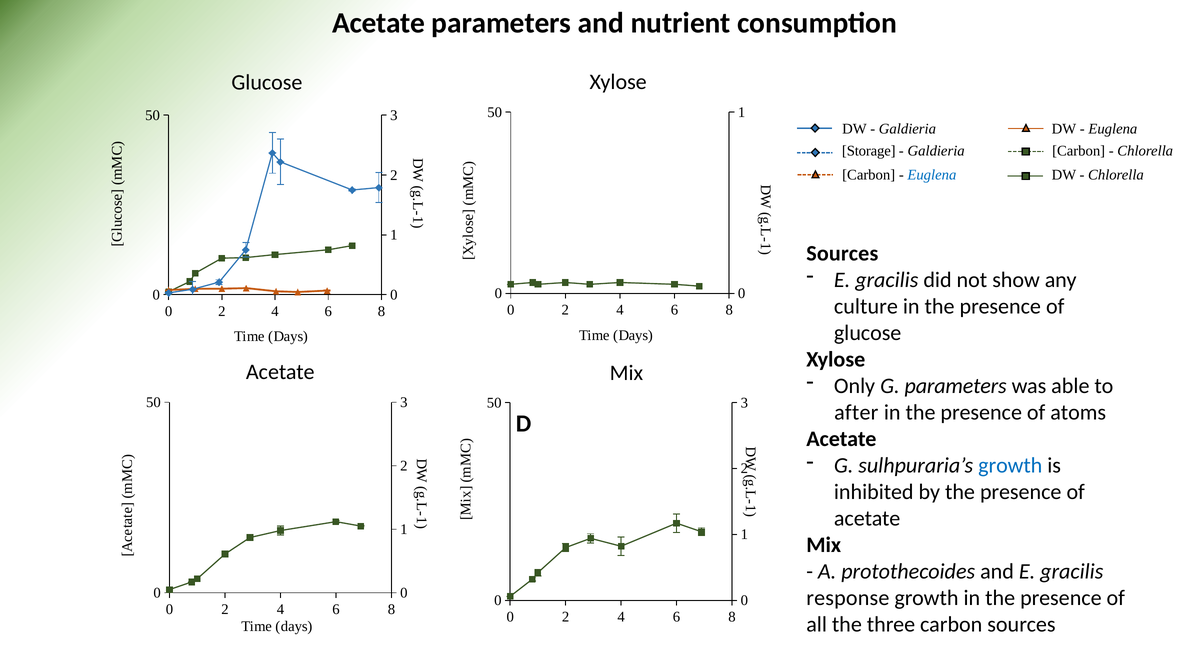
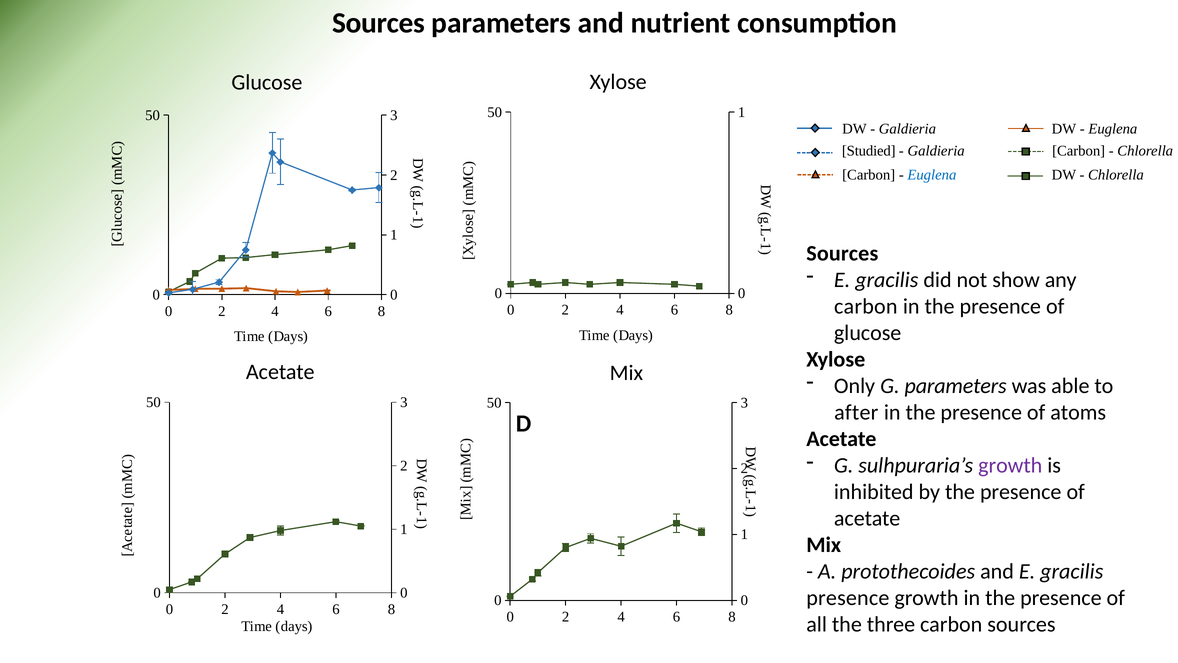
Acetate: Acetate -> Sources (379, 23)
Storage: Storage -> Studied (869, 151)
culture: culture -> carbon (866, 306)
growth colour: blue -> purple (1010, 465)
response: response -> presence (848, 598)
